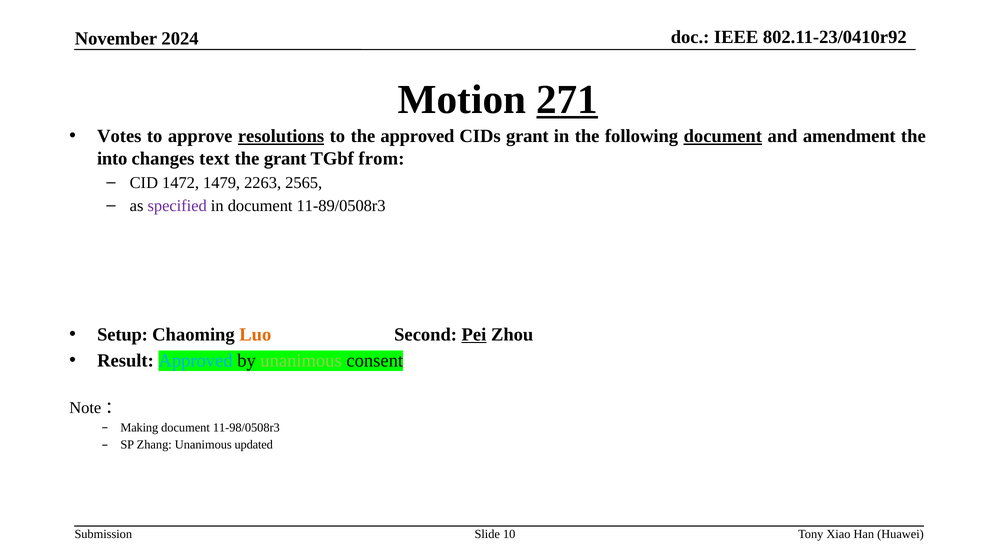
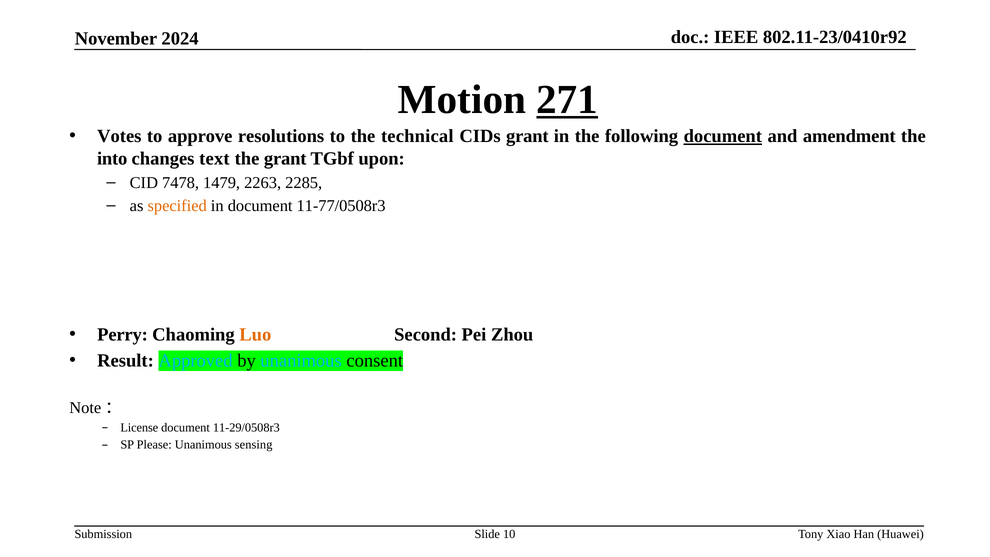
resolutions underline: present -> none (281, 136)
the approved: approved -> technical (417, 136)
from: from -> upon (382, 158)
1472: 1472 -> 7478 (181, 183)
2565: 2565 -> 2285 (304, 183)
specified colour: purple -> orange (177, 206)
11-89/0508r3: 11-89/0508r3 -> 11-77/0508r3 (341, 206)
Setup: Setup -> Perry (123, 335)
Pei underline: present -> none (474, 335)
unanimous colour: light green -> light blue (301, 361)
Making: Making -> License (139, 427)
11-98/0508r3: 11-98/0508r3 -> 11-29/0508r3 (246, 427)
Zhang: Zhang -> Please (154, 445)
updated: updated -> sensing (254, 445)
